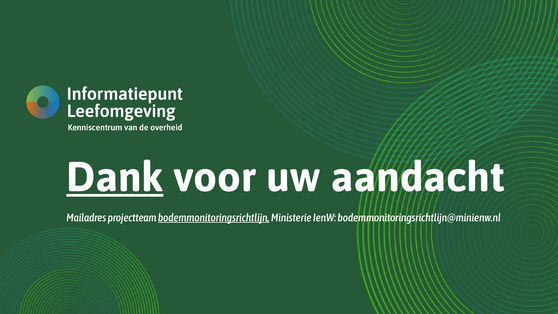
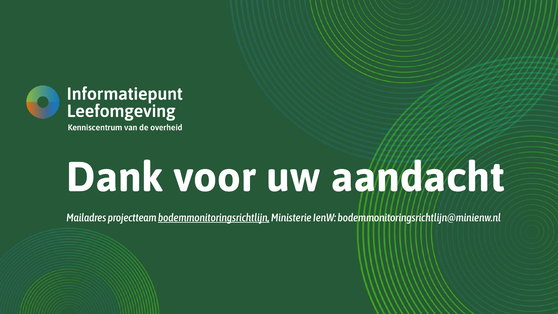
Dank underline: present -> none (115, 177)
